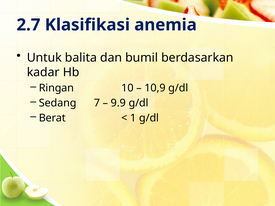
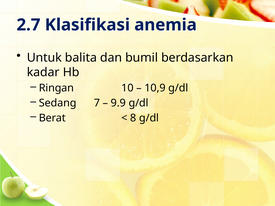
1: 1 -> 8 (133, 118)
